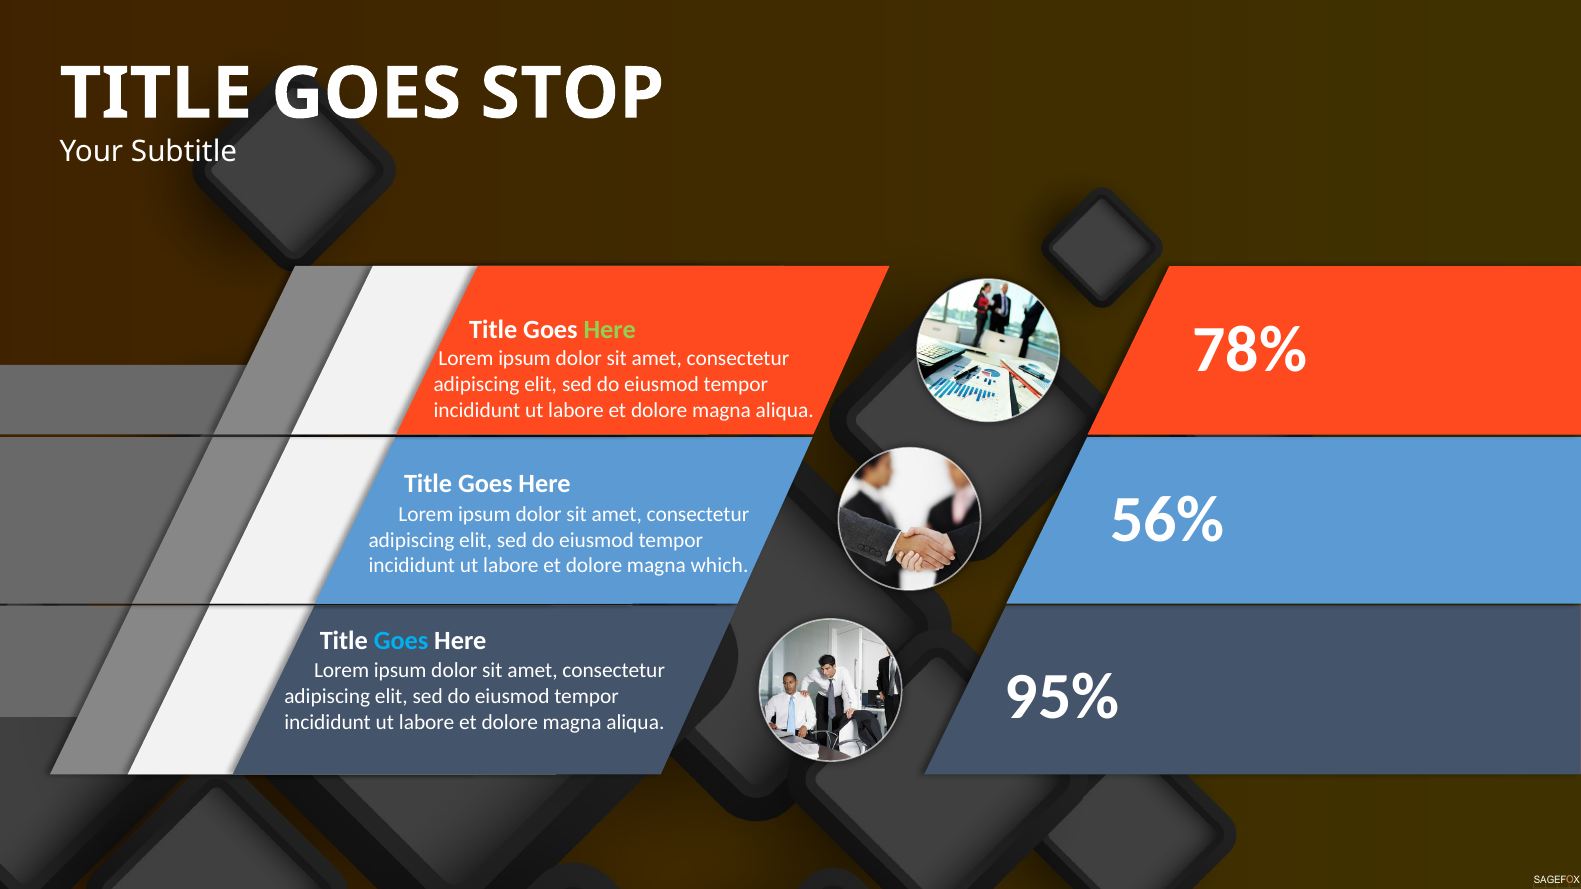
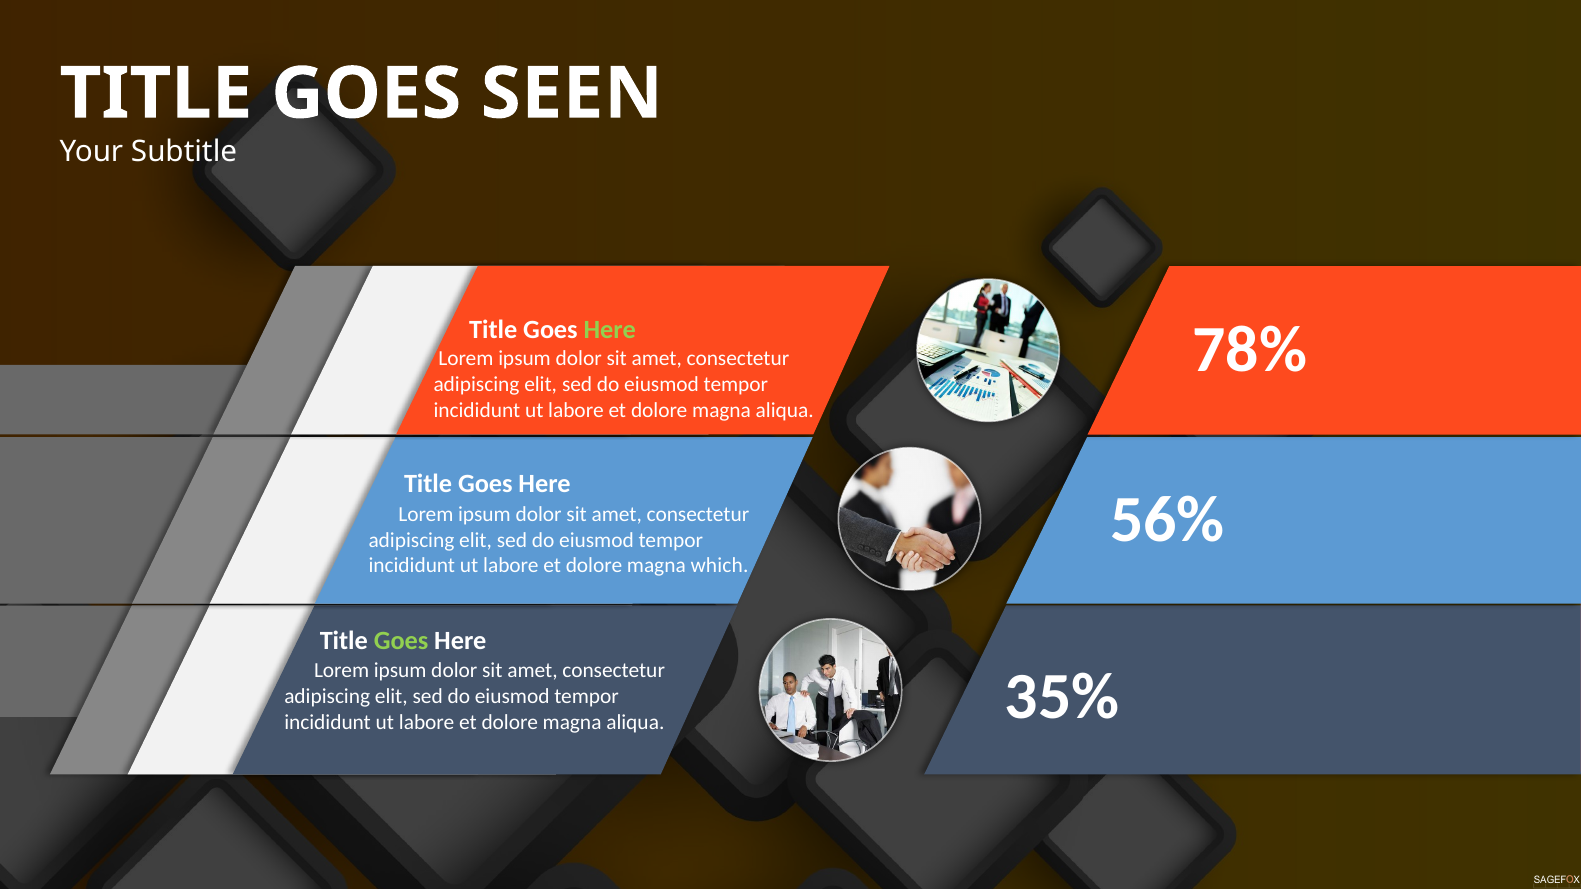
STOP: STOP -> SEEN (572, 94)
Goes colour: light blue -> light green (401, 641)
95%: 95% -> 35% (1062, 697)
